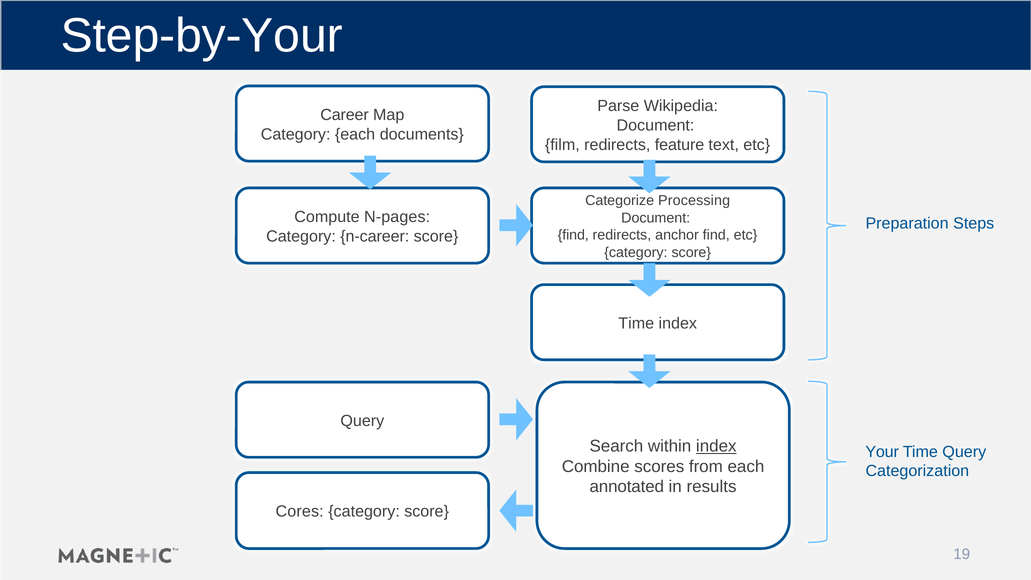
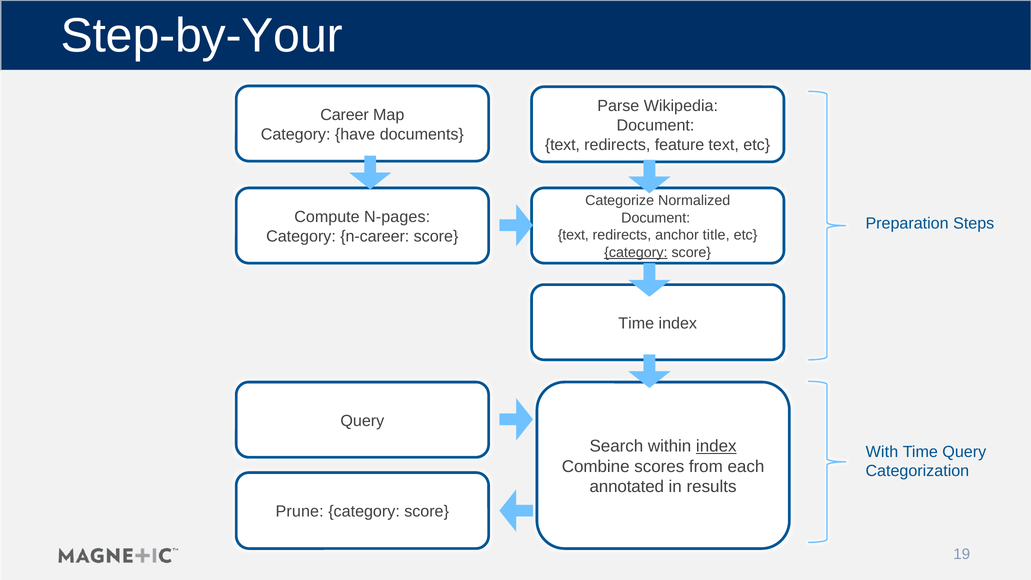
Category each: each -> have (355, 134)
film: film -> text (562, 145)
Processing: Processing -> Normalized (694, 201)
find: find -> text (573, 235)
anchor find: find -> title (716, 235)
category underline: none -> present (636, 252)
Your: Your -> With (882, 452)
Cores: Cores -> Prune (300, 512)
